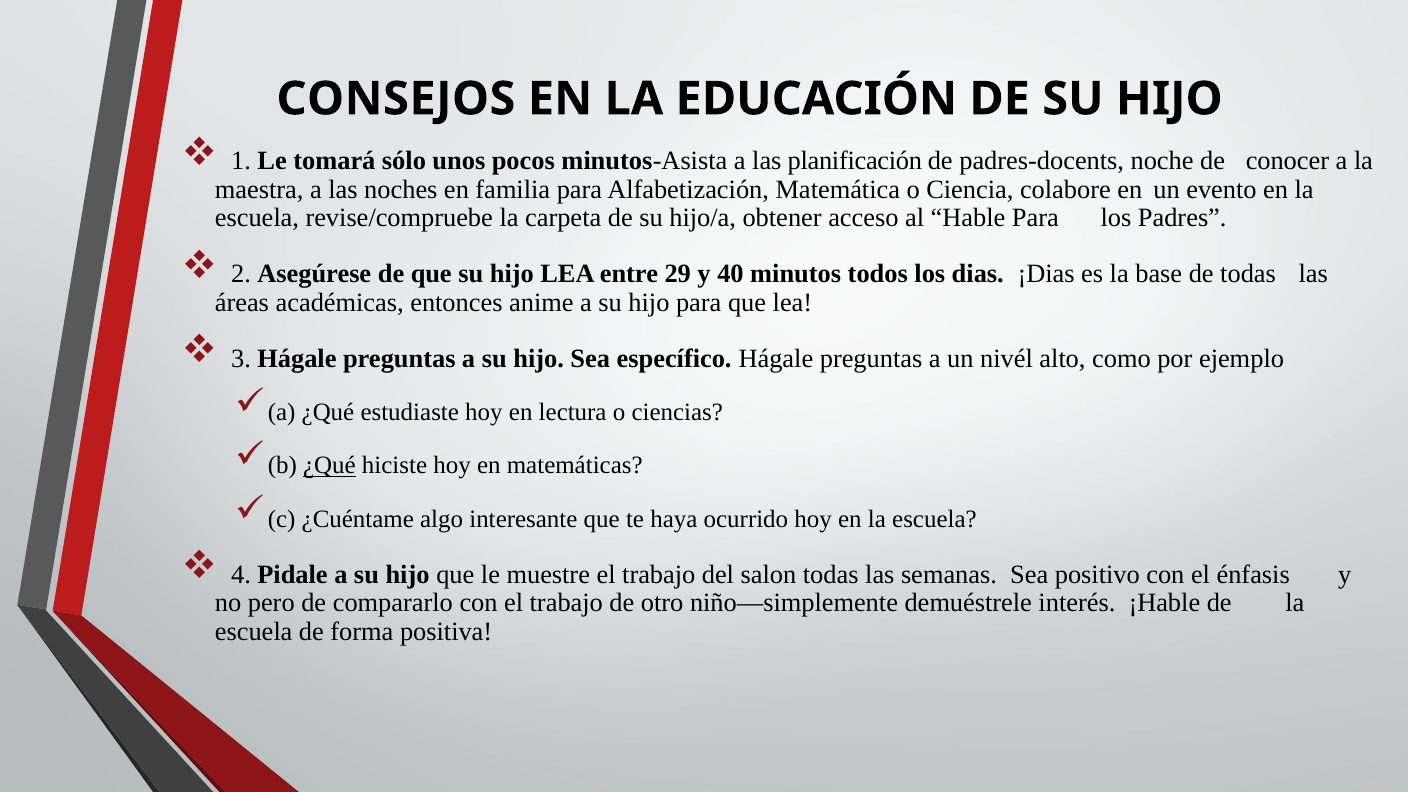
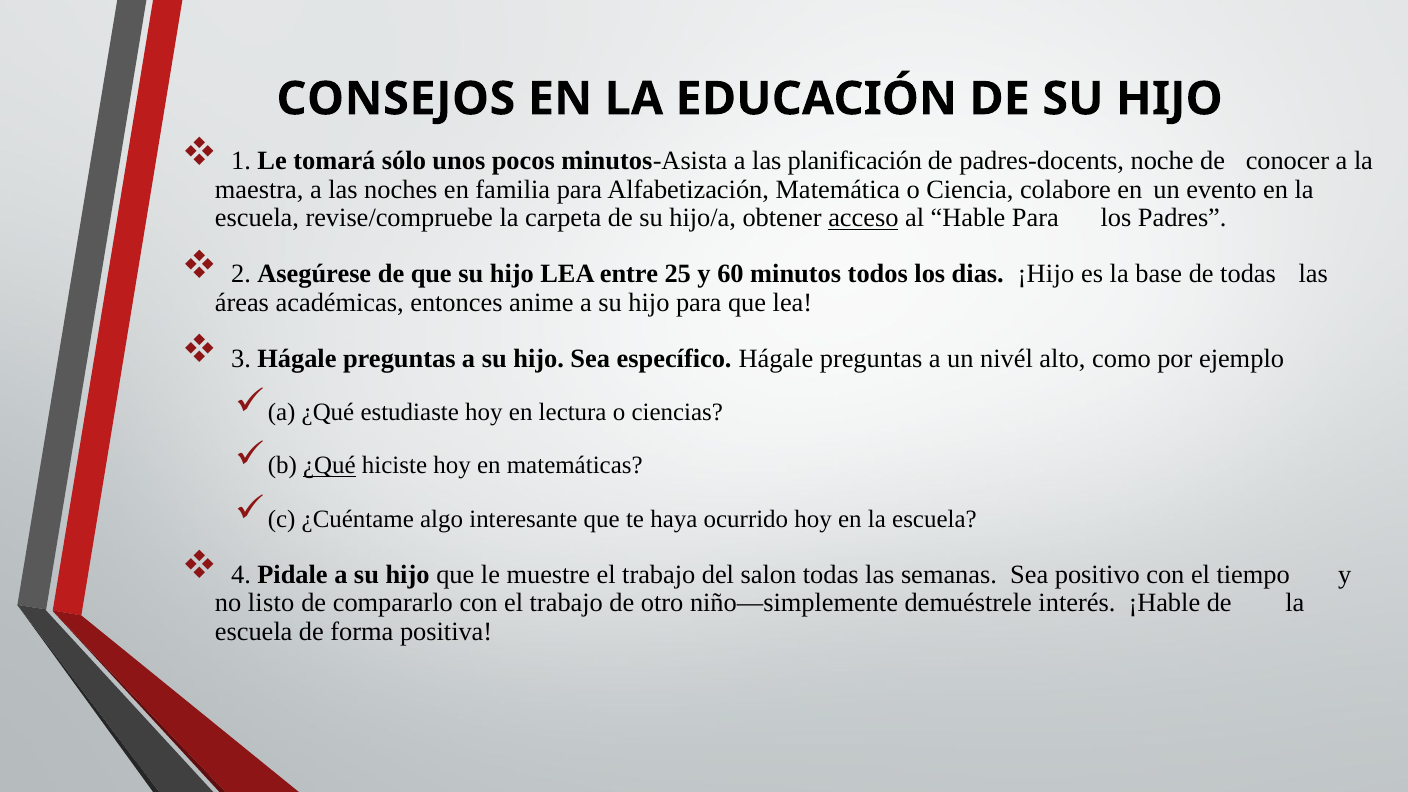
acceso underline: none -> present (863, 218)
29: 29 -> 25 (678, 274)
40: 40 -> 60 (730, 274)
¡Dias: ¡Dias -> ¡Hijo (1046, 274)
énfasis: énfasis -> tiempo (1253, 574)
pero: pero -> listo (271, 603)
